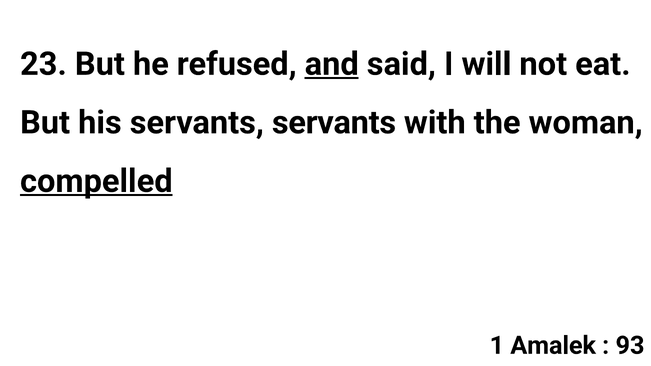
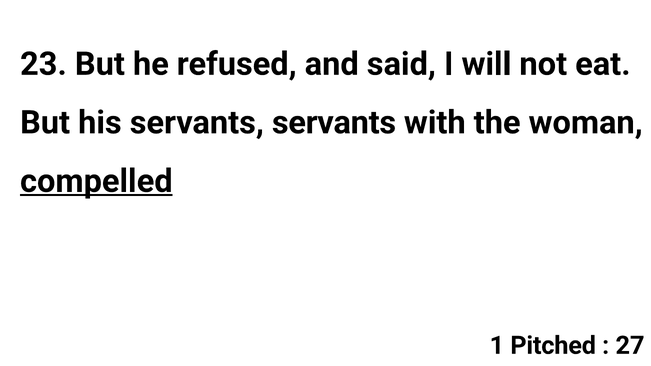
and underline: present -> none (332, 64)
Amalek: Amalek -> Pitched (553, 346)
93: 93 -> 27 (630, 346)
